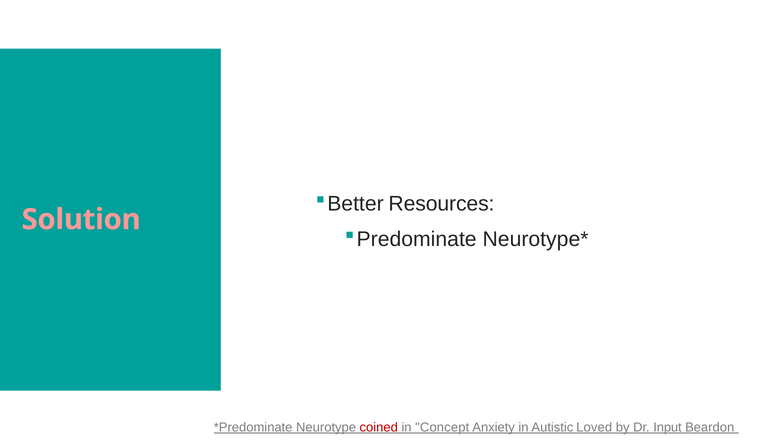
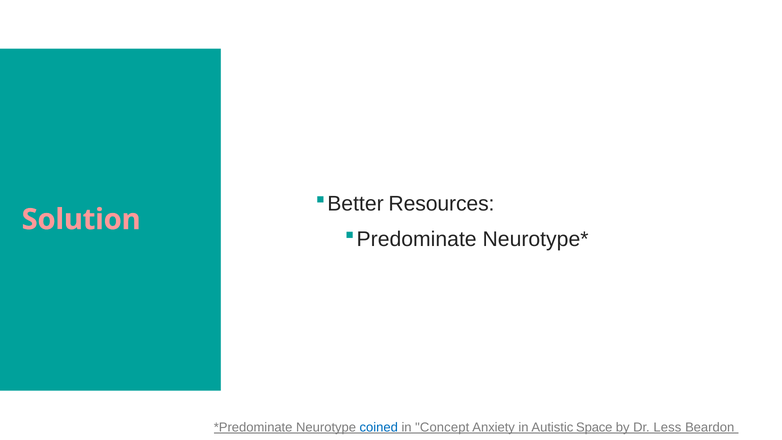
coined colour: red -> blue (379, 427)
Loved: Loved -> Space (594, 427)
Input: Input -> Less (667, 427)
